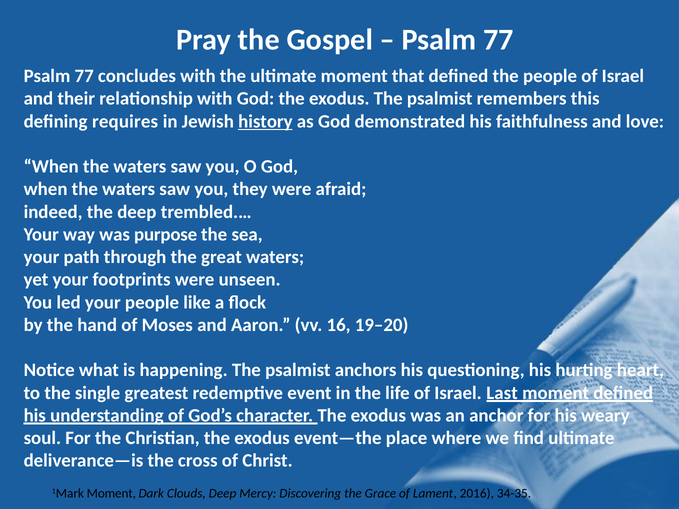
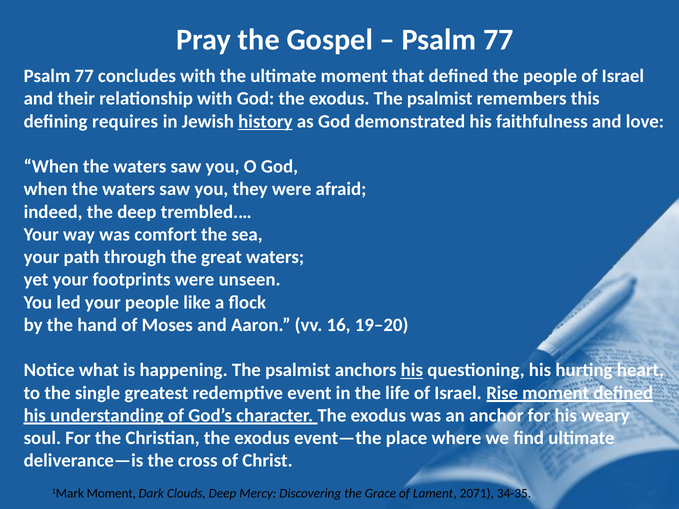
purpose: purpose -> comfort (166, 235)
his underline: none -> present (412, 370)
Last: Last -> Rise (502, 393)
2016: 2016 -> 2071 (477, 494)
